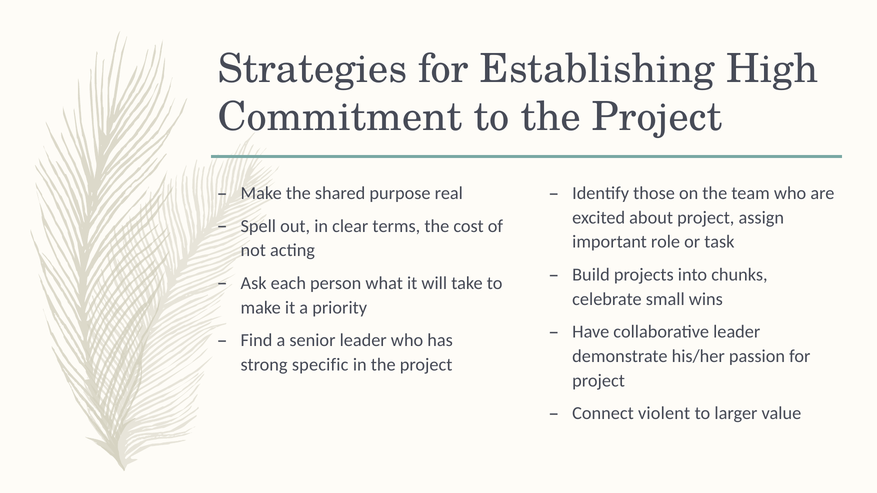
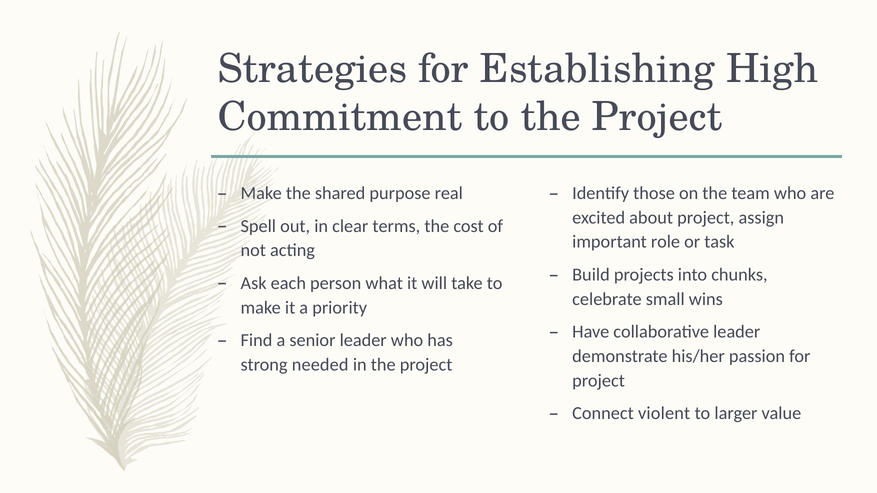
specific: specific -> needed (320, 365)
